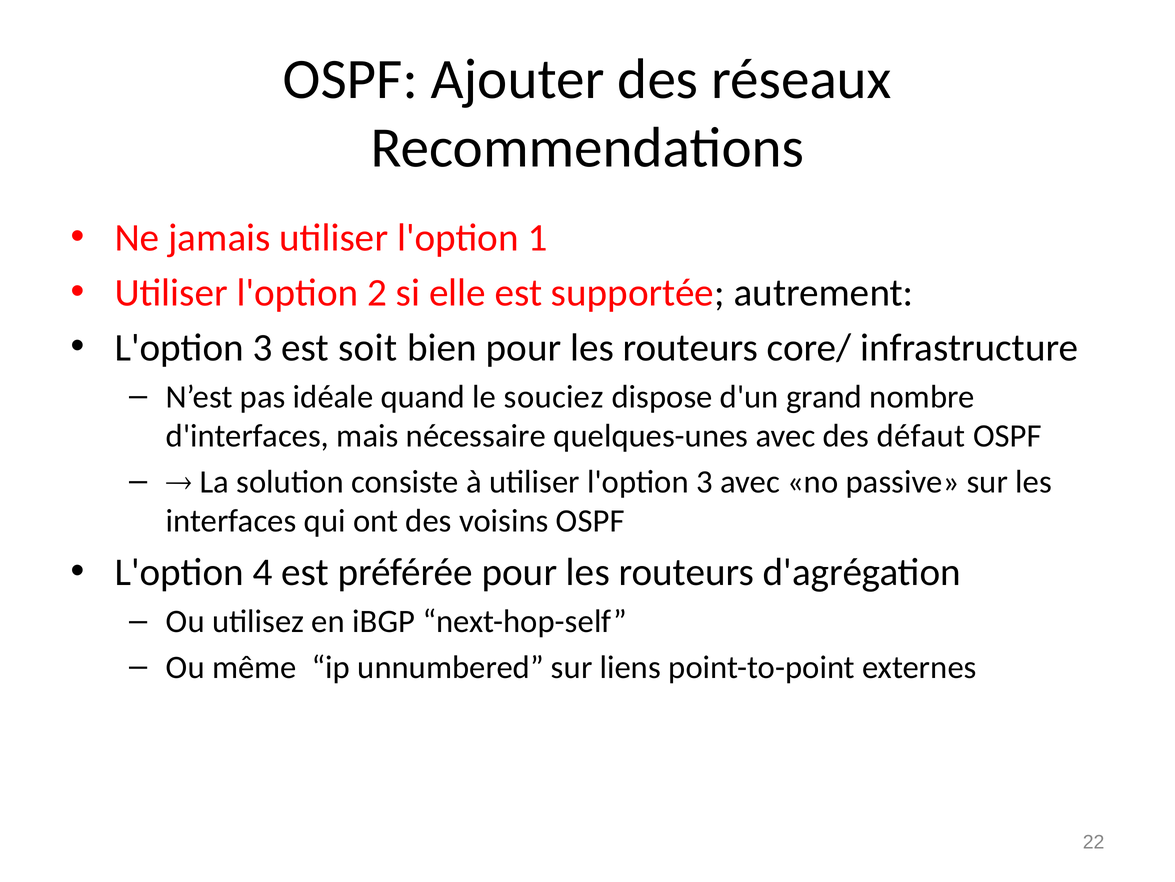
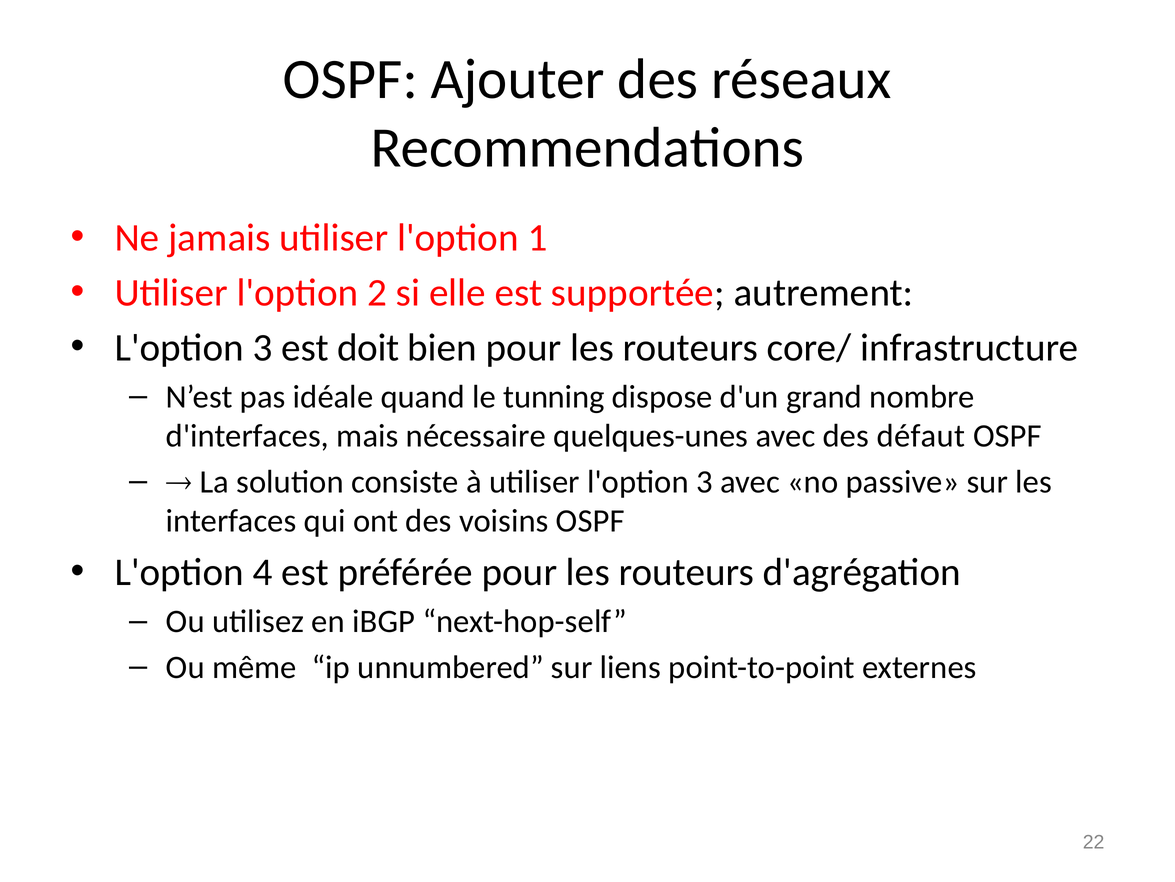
soit: soit -> doit (368, 347)
souciez: souciez -> tunning (554, 397)
